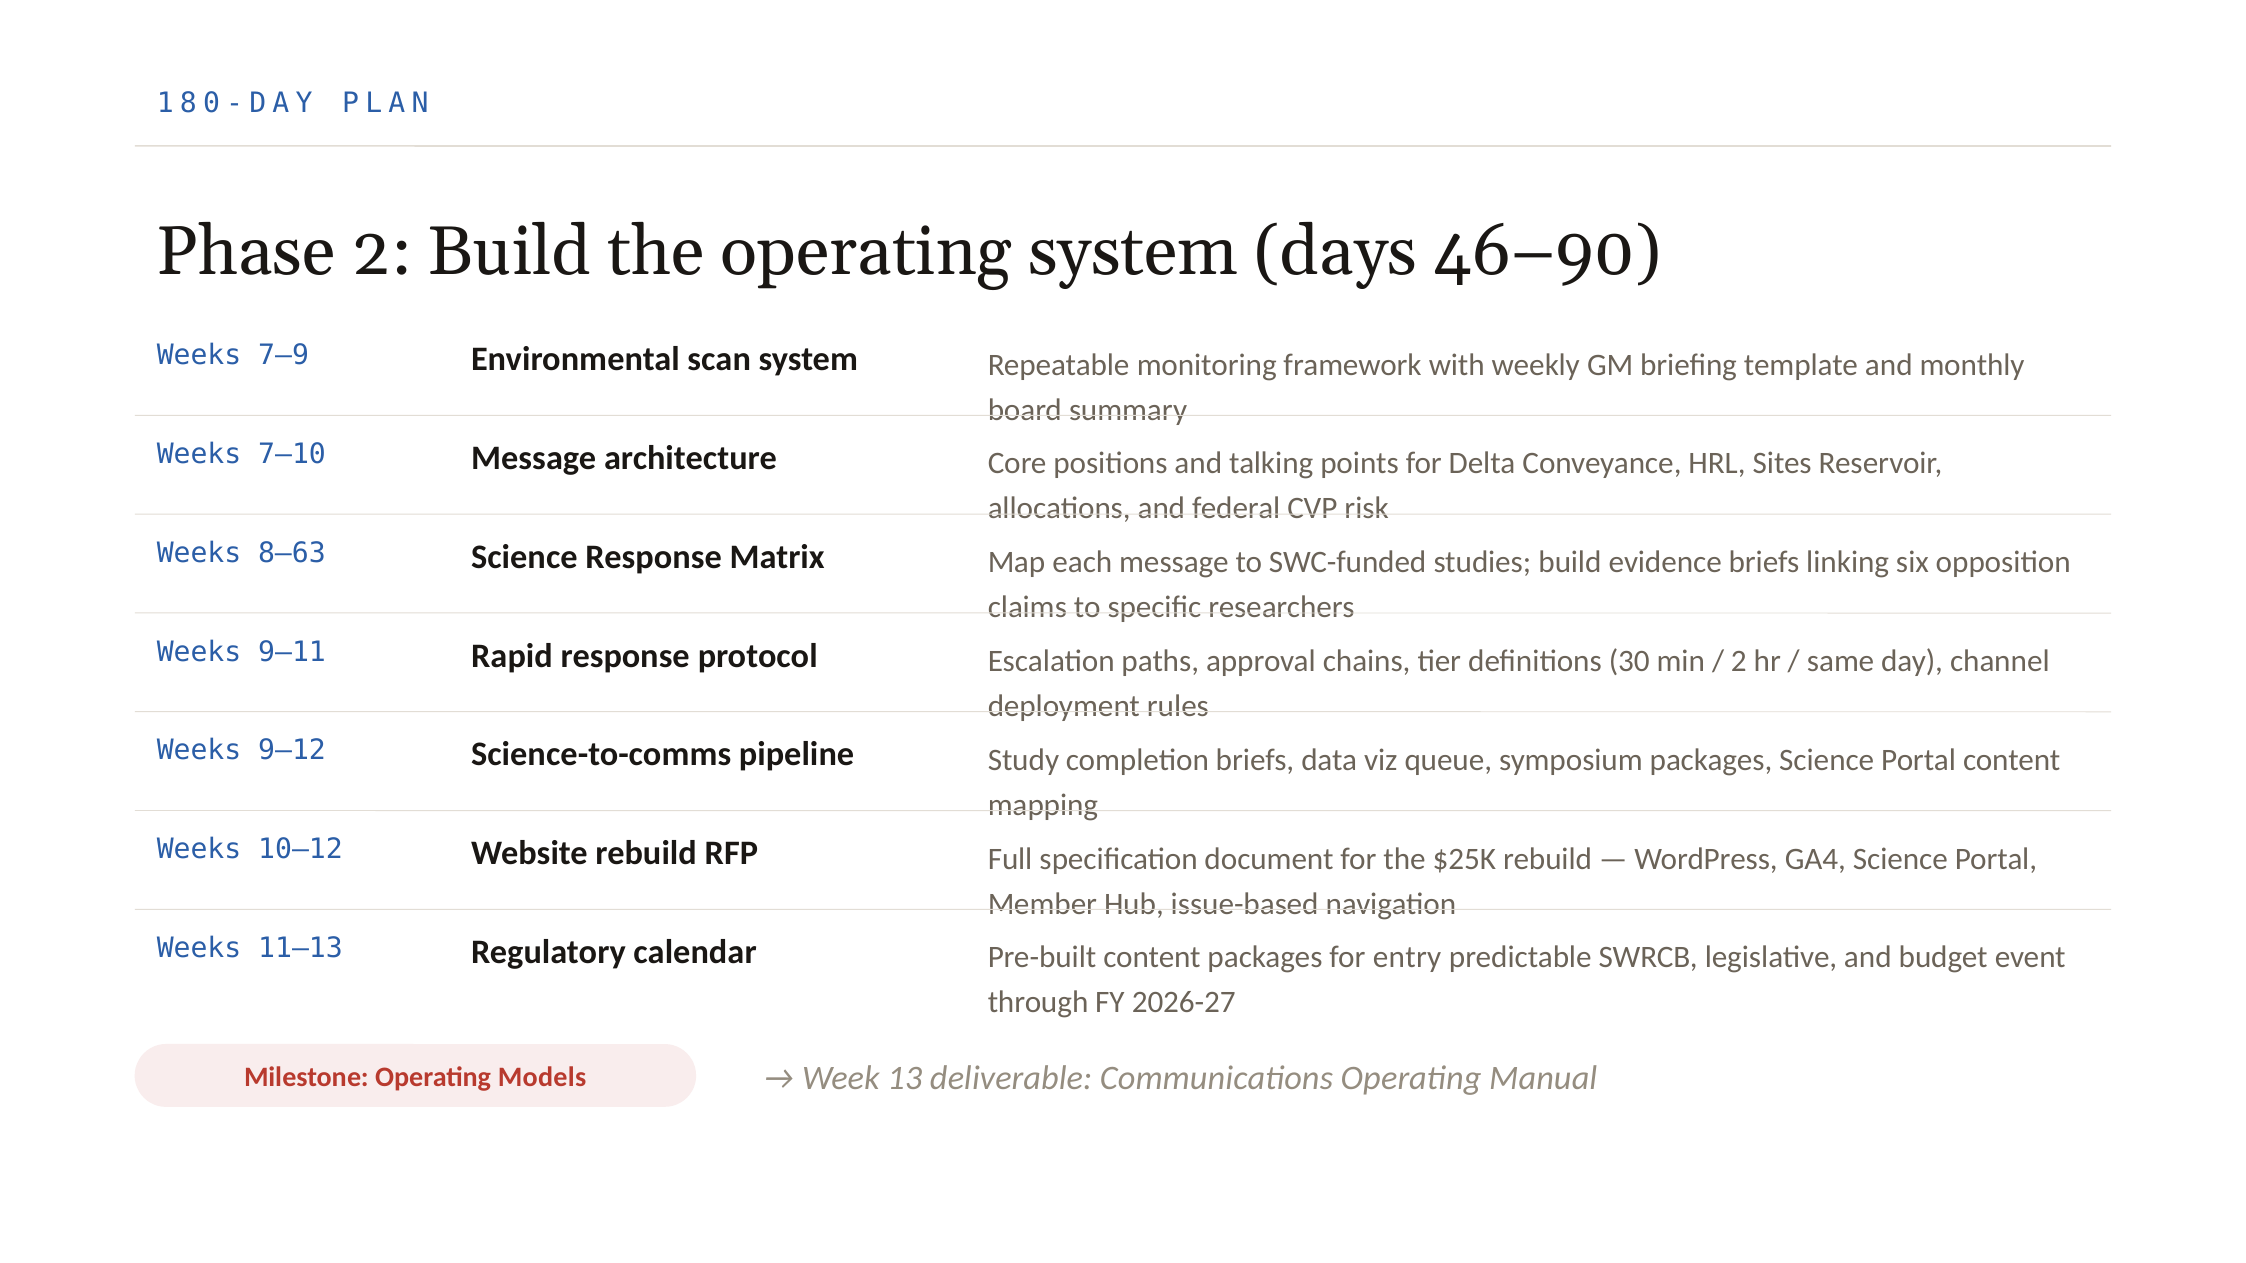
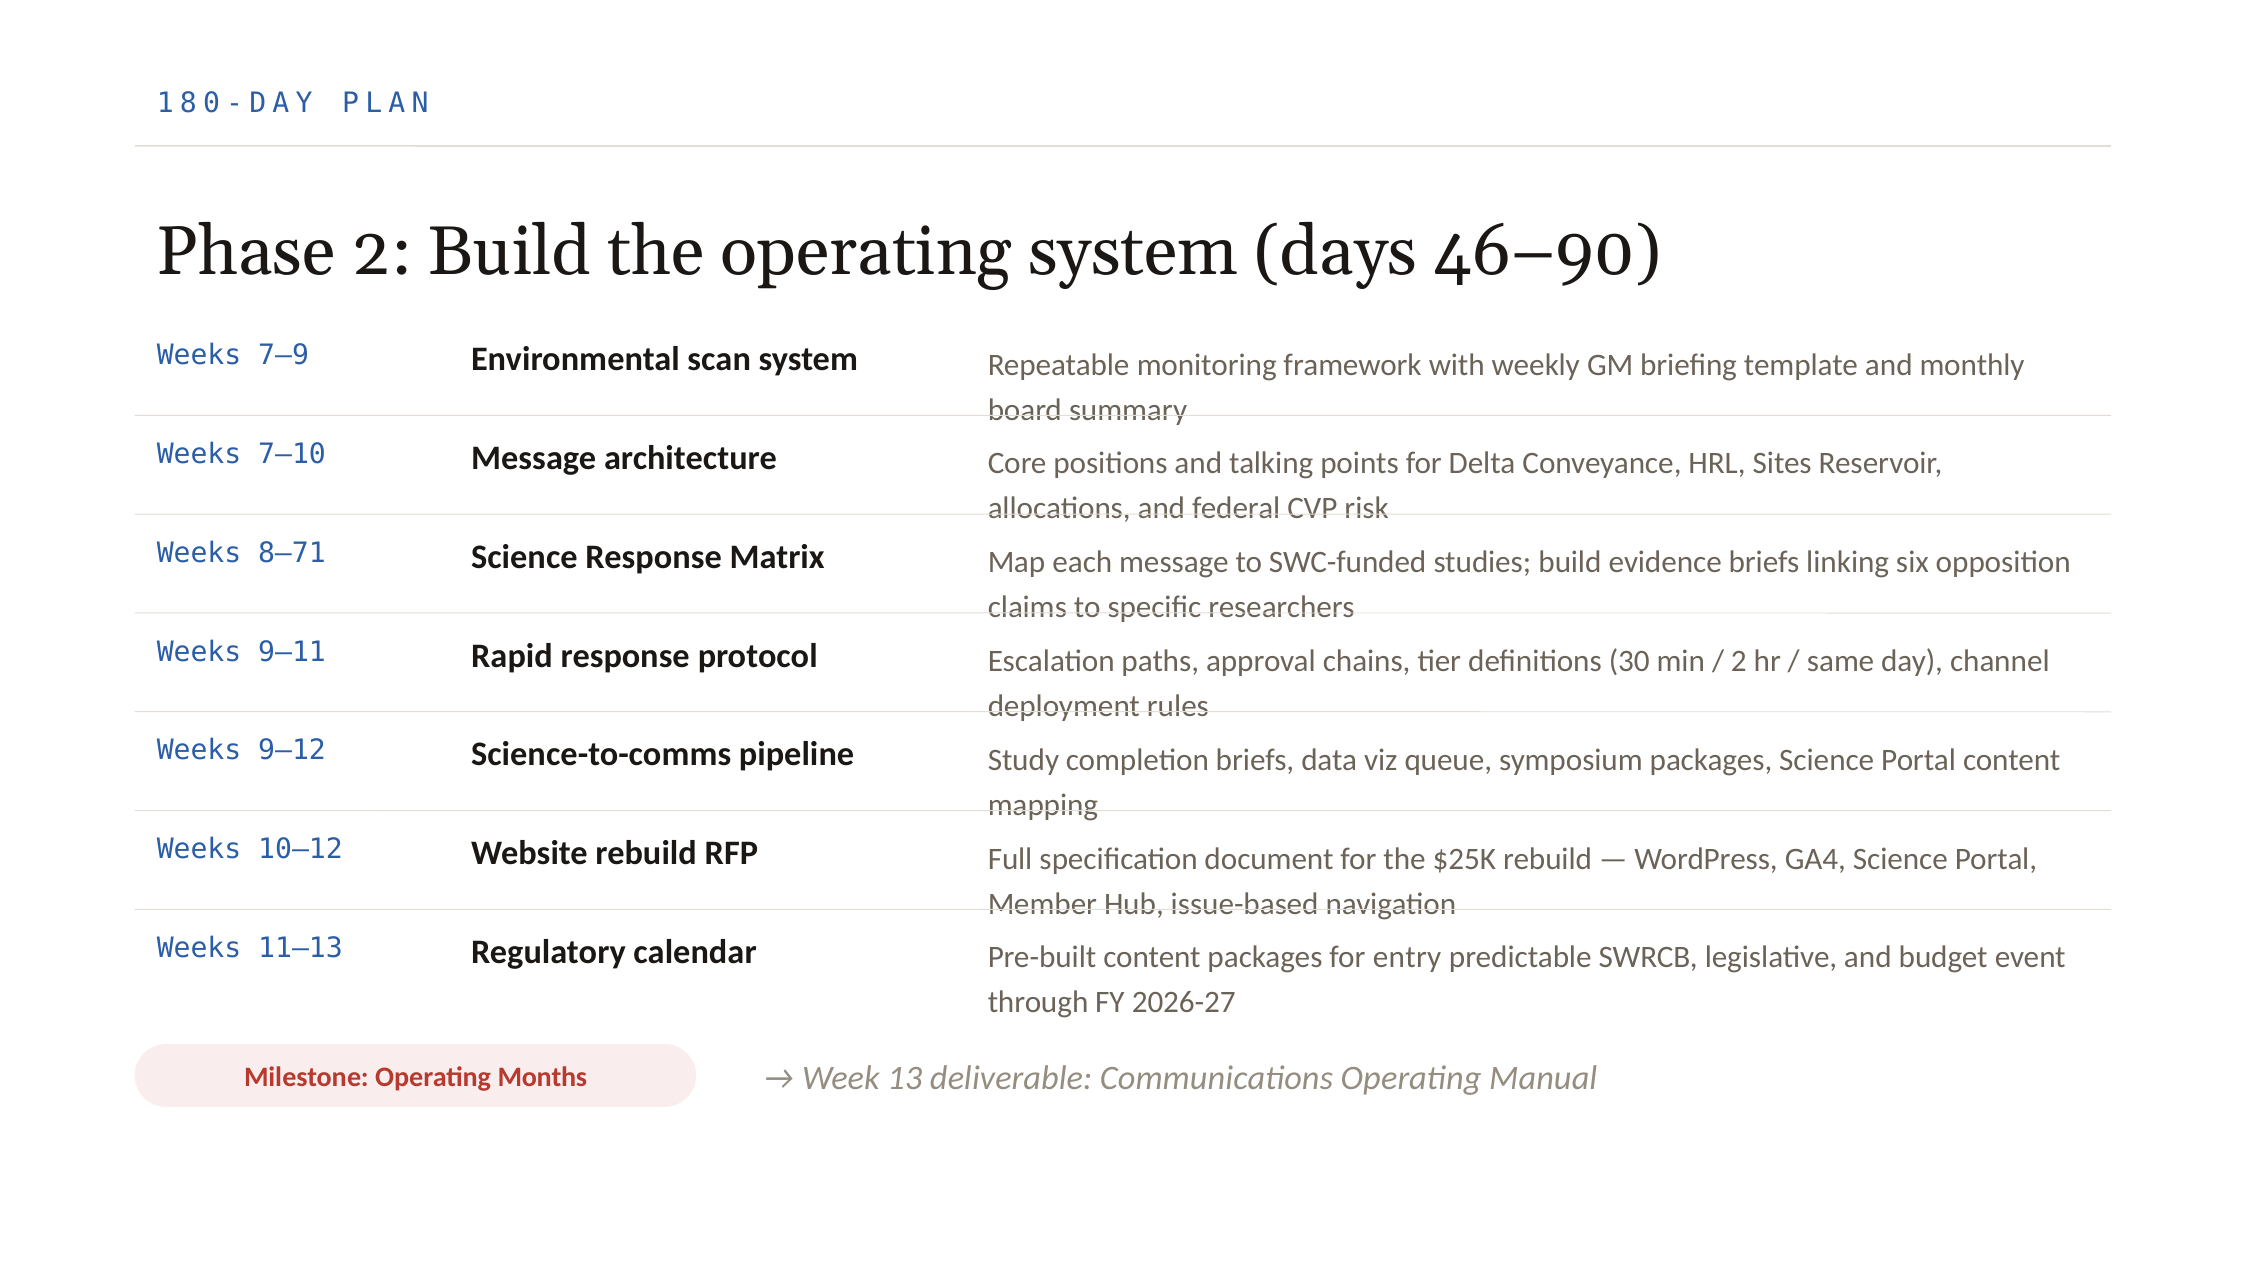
8–63: 8–63 -> 8–71 (292, 553)
Models: Models -> Months (542, 1078)
